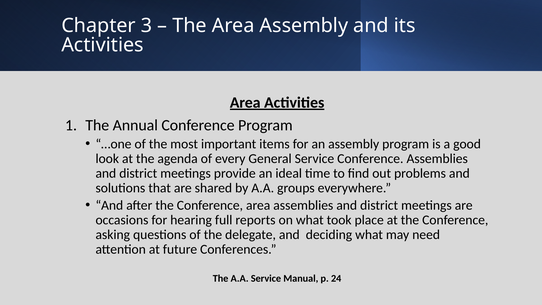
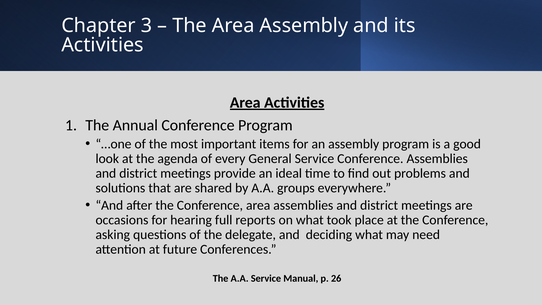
24: 24 -> 26 (336, 278)
